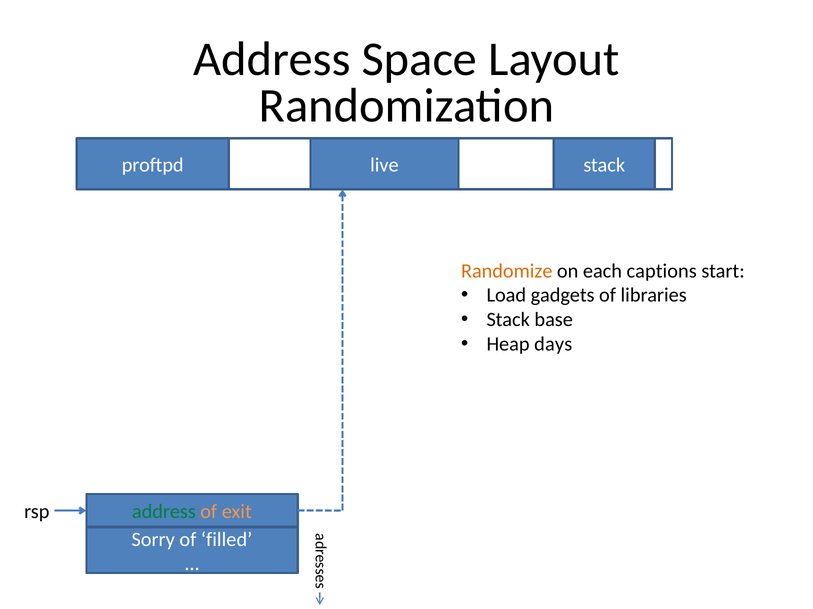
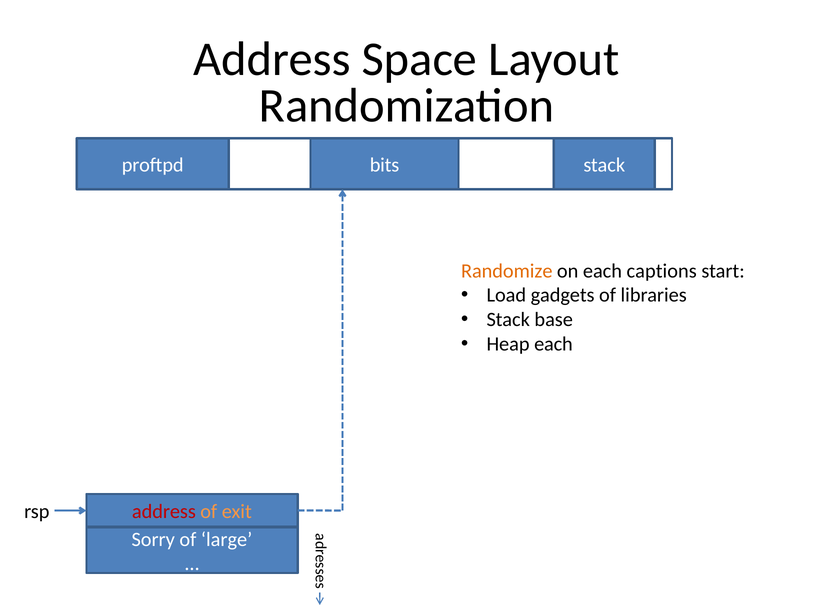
live: live -> bits (384, 165)
Heap days: days -> each (553, 344)
address colour: green -> red (164, 512)
filled: filled -> large (227, 540)
